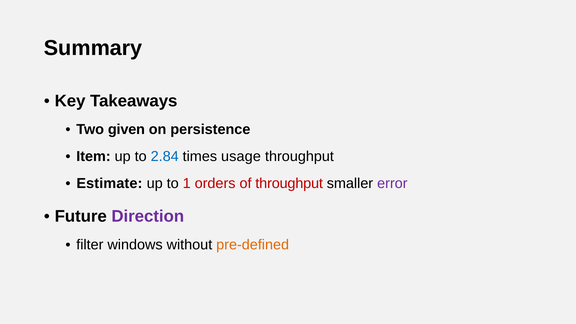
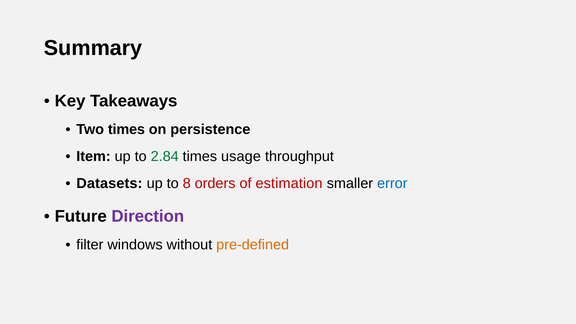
Two given: given -> times (126, 129)
2.84 colour: blue -> green (165, 156)
Estimate: Estimate -> Datasets (109, 184)
1: 1 -> 8 (187, 184)
of throughput: throughput -> estimation (289, 184)
error colour: purple -> blue (392, 184)
